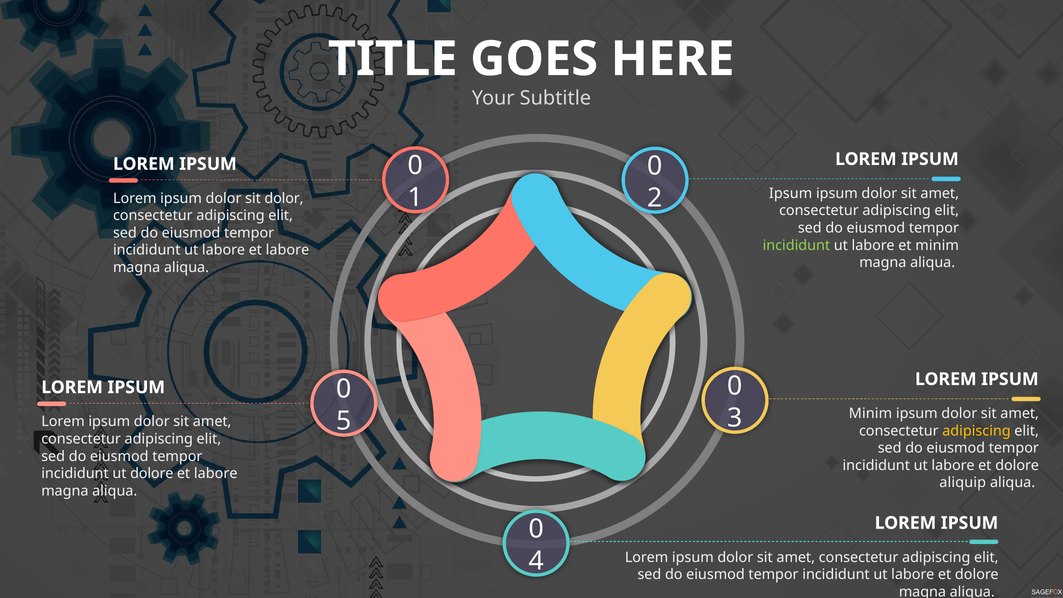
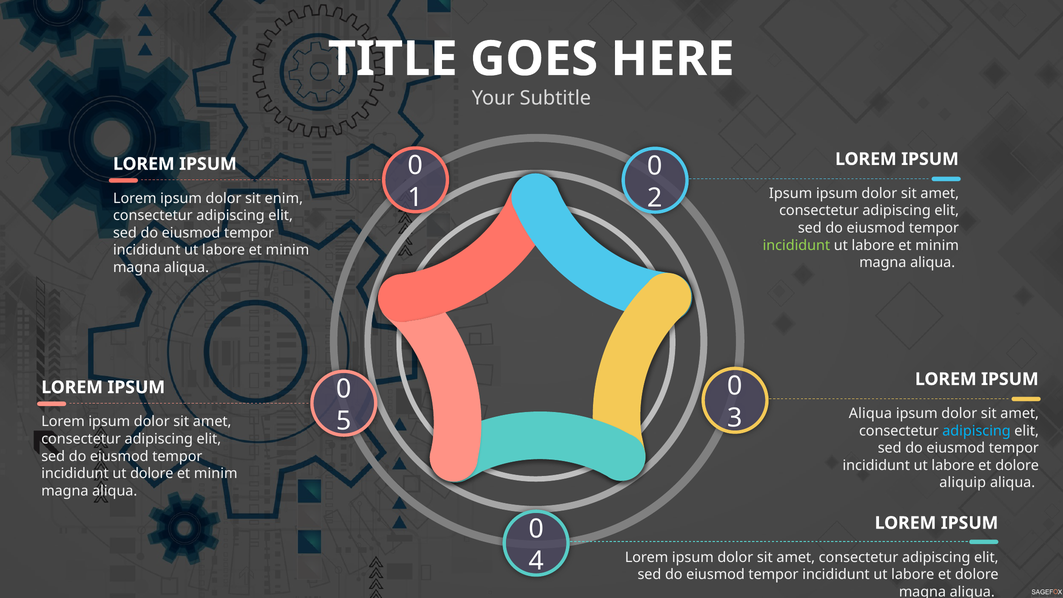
sit dolor: dolor -> enim (284, 198)
labore: labore -> minim (288, 250)
Minim: Minim -> Aliqua (870, 413)
adipiscing colour: yellow -> light blue (977, 431)
labore: labore -> minim (216, 474)
